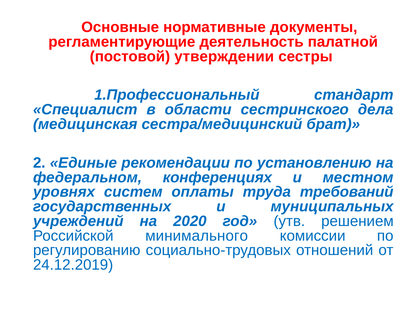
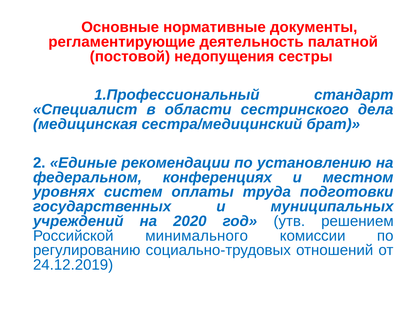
утверждении: утверждении -> недопущения (224, 56)
требований: требований -> подготовки (347, 192)
